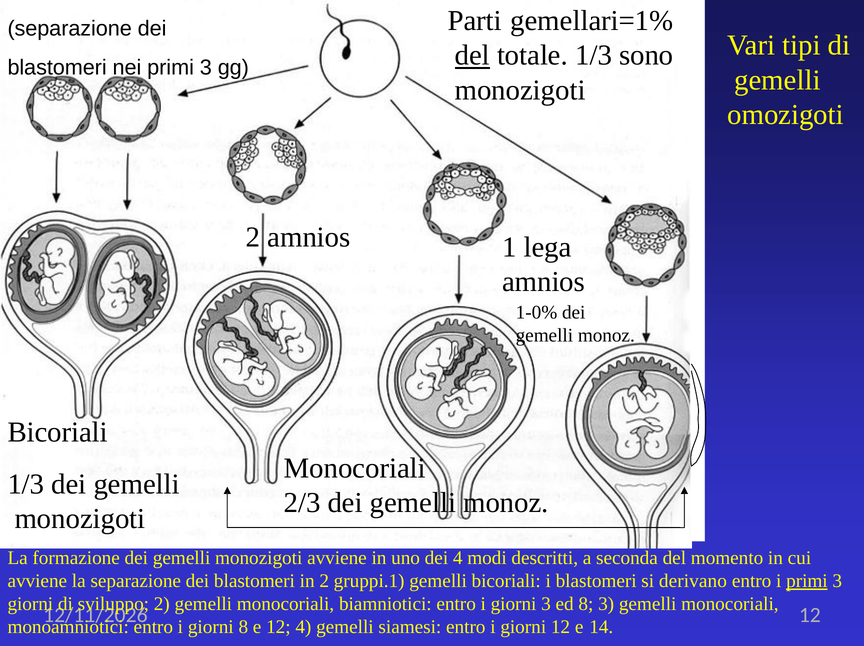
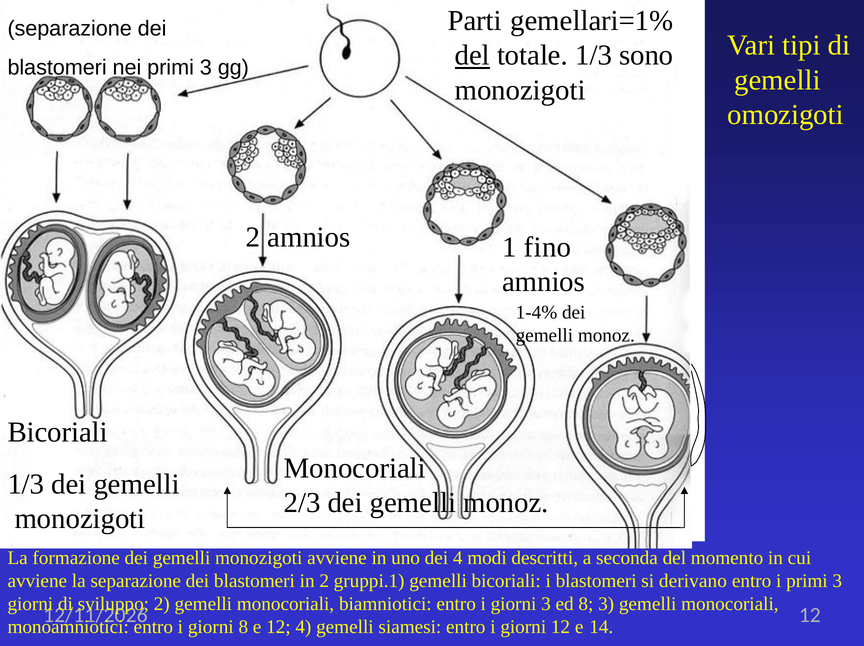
lega: lega -> fino (548, 247)
1-0%: 1-0% -> 1-4% (537, 312)
primi underline: present -> none (807, 581)
